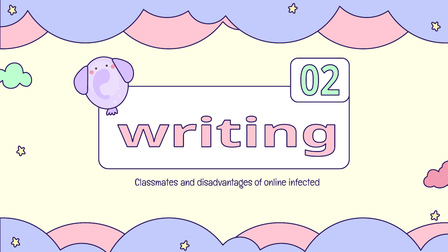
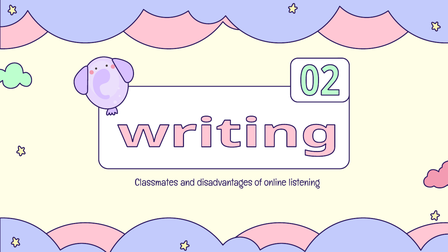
infected: infected -> listening (304, 183)
